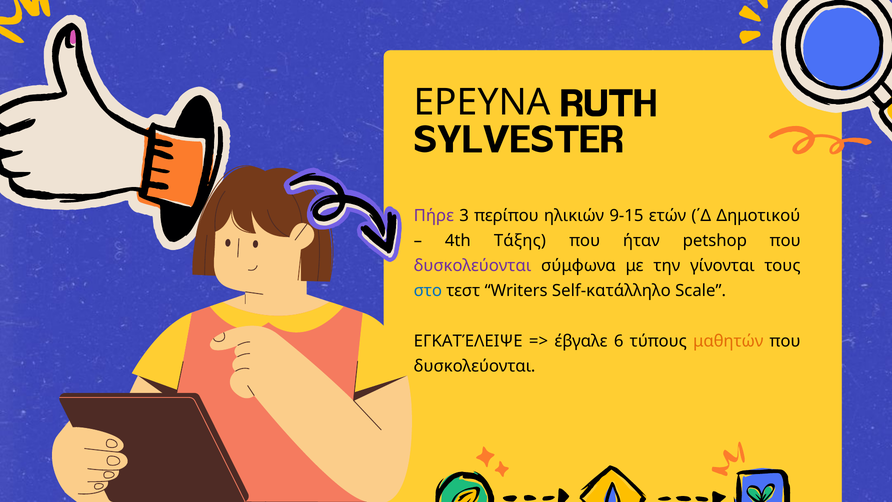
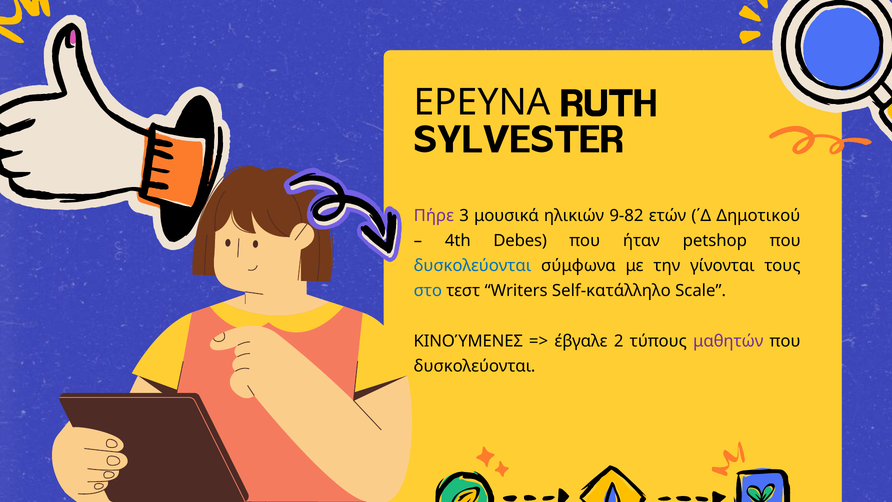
περίπου: περίπου -> μουσικά (506, 215)
9-15: 9-15 -> 9-82 (626, 215)
Τάξης: Τάξης -> Debes (520, 241)
δυσκολεύονται colour: purple -> blue (473, 266)
ΕΓΚΑΤΈΛΕΙΨΕ: ΕΓΚΑΤΈΛΕΙΨΕ -> ΚΙΝΟΎΜΕΝΕΣ (468, 341)
6: 6 -> 2 (619, 341)
μαθητών colour: orange -> purple (728, 341)
